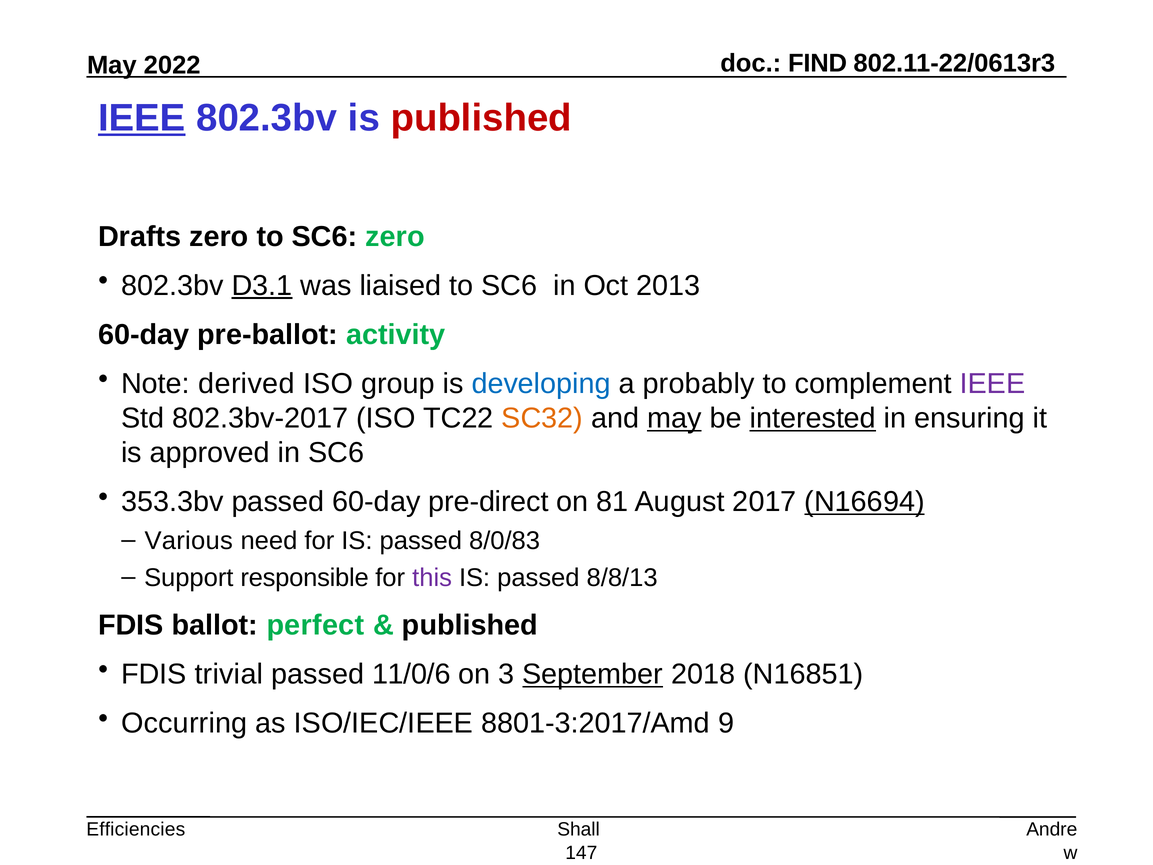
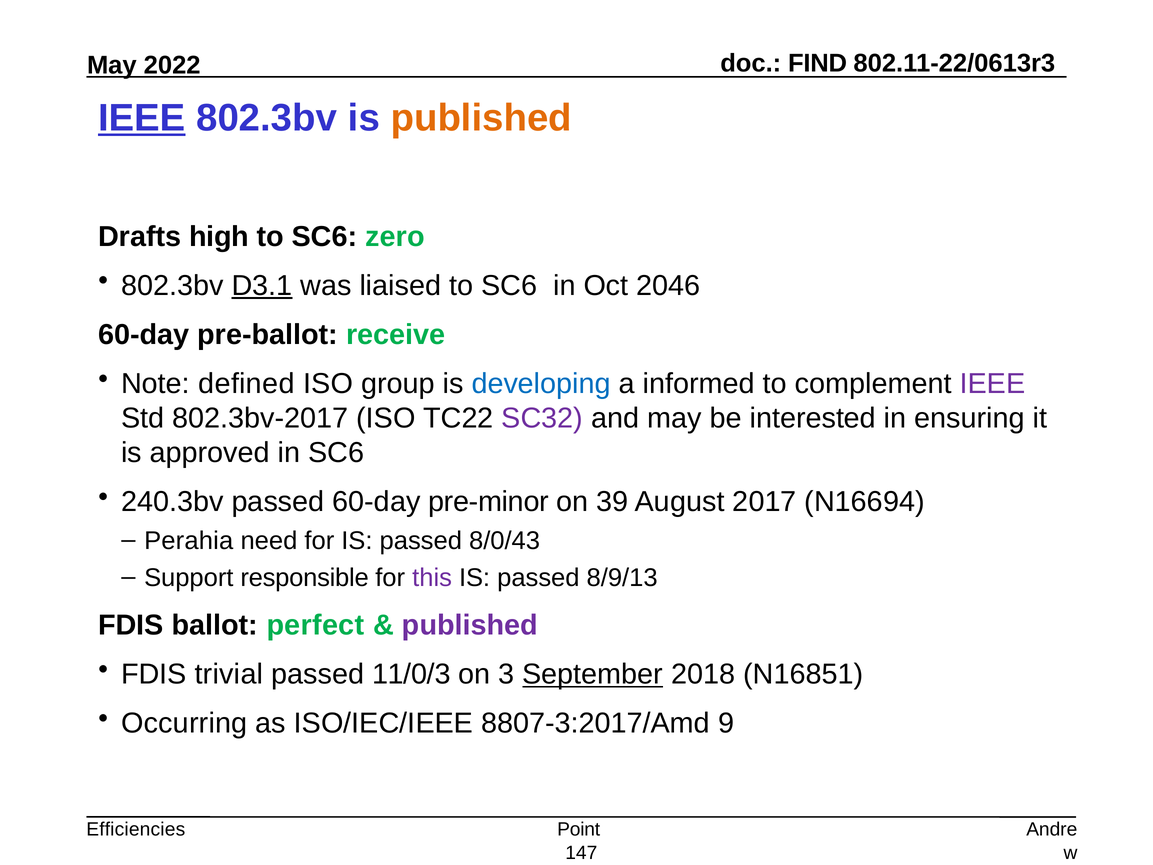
published colour: red -> orange (481, 118)
Drafts zero: zero -> high (219, 237)
2013: 2013 -> 2046 (668, 286)
activity: activity -> receive (396, 335)
derived: derived -> defined (246, 384)
probably: probably -> informed (699, 384)
SC32 colour: orange -> purple (542, 418)
may underline: present -> none (674, 418)
interested underline: present -> none (813, 418)
353.3bv: 353.3bv -> 240.3bv (172, 502)
pre-direct: pre-direct -> pre-minor (489, 502)
81: 81 -> 39 (612, 502)
N16694 underline: present -> none (865, 502)
Various: Various -> Perahia (189, 541)
8/0/83: 8/0/83 -> 8/0/43 (505, 541)
8/8/13: 8/8/13 -> 8/9/13 (622, 578)
published colour: black -> purple (470, 625)
11/0/6: 11/0/6 -> 11/0/3 (411, 674)
8801-3:2017/Amd: 8801-3:2017/Amd -> 8807-3:2017/Amd (596, 723)
Shall: Shall -> Point (579, 829)
